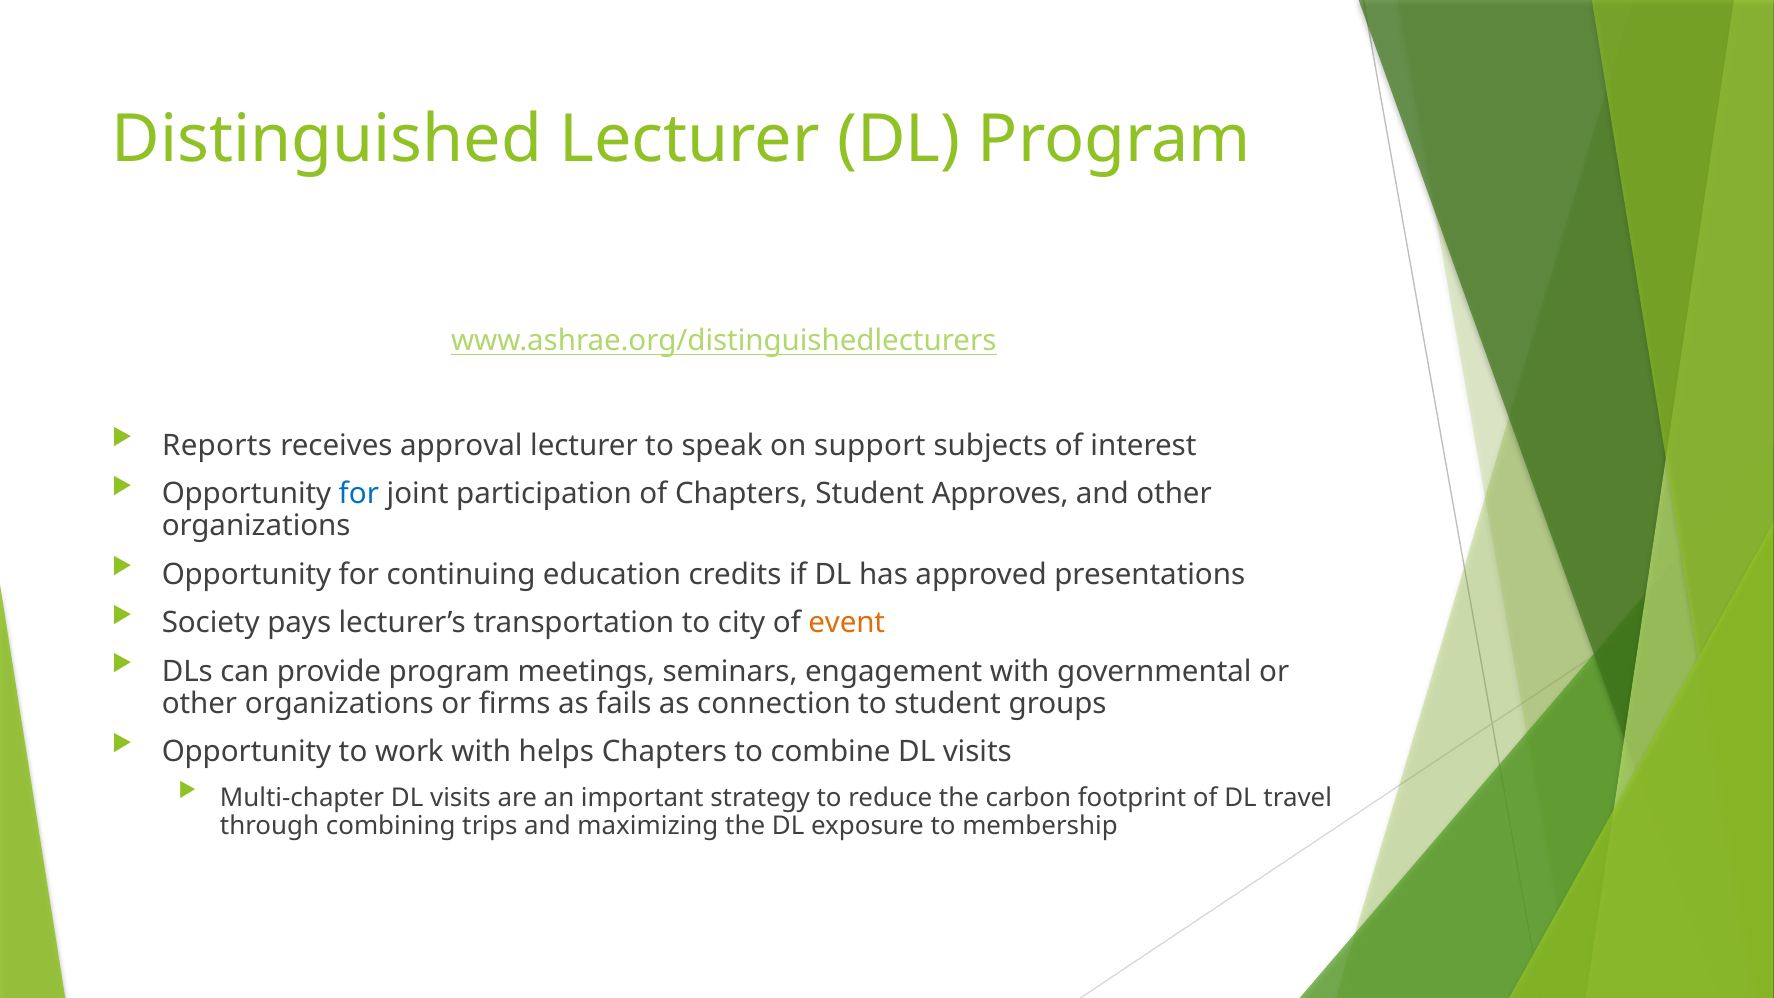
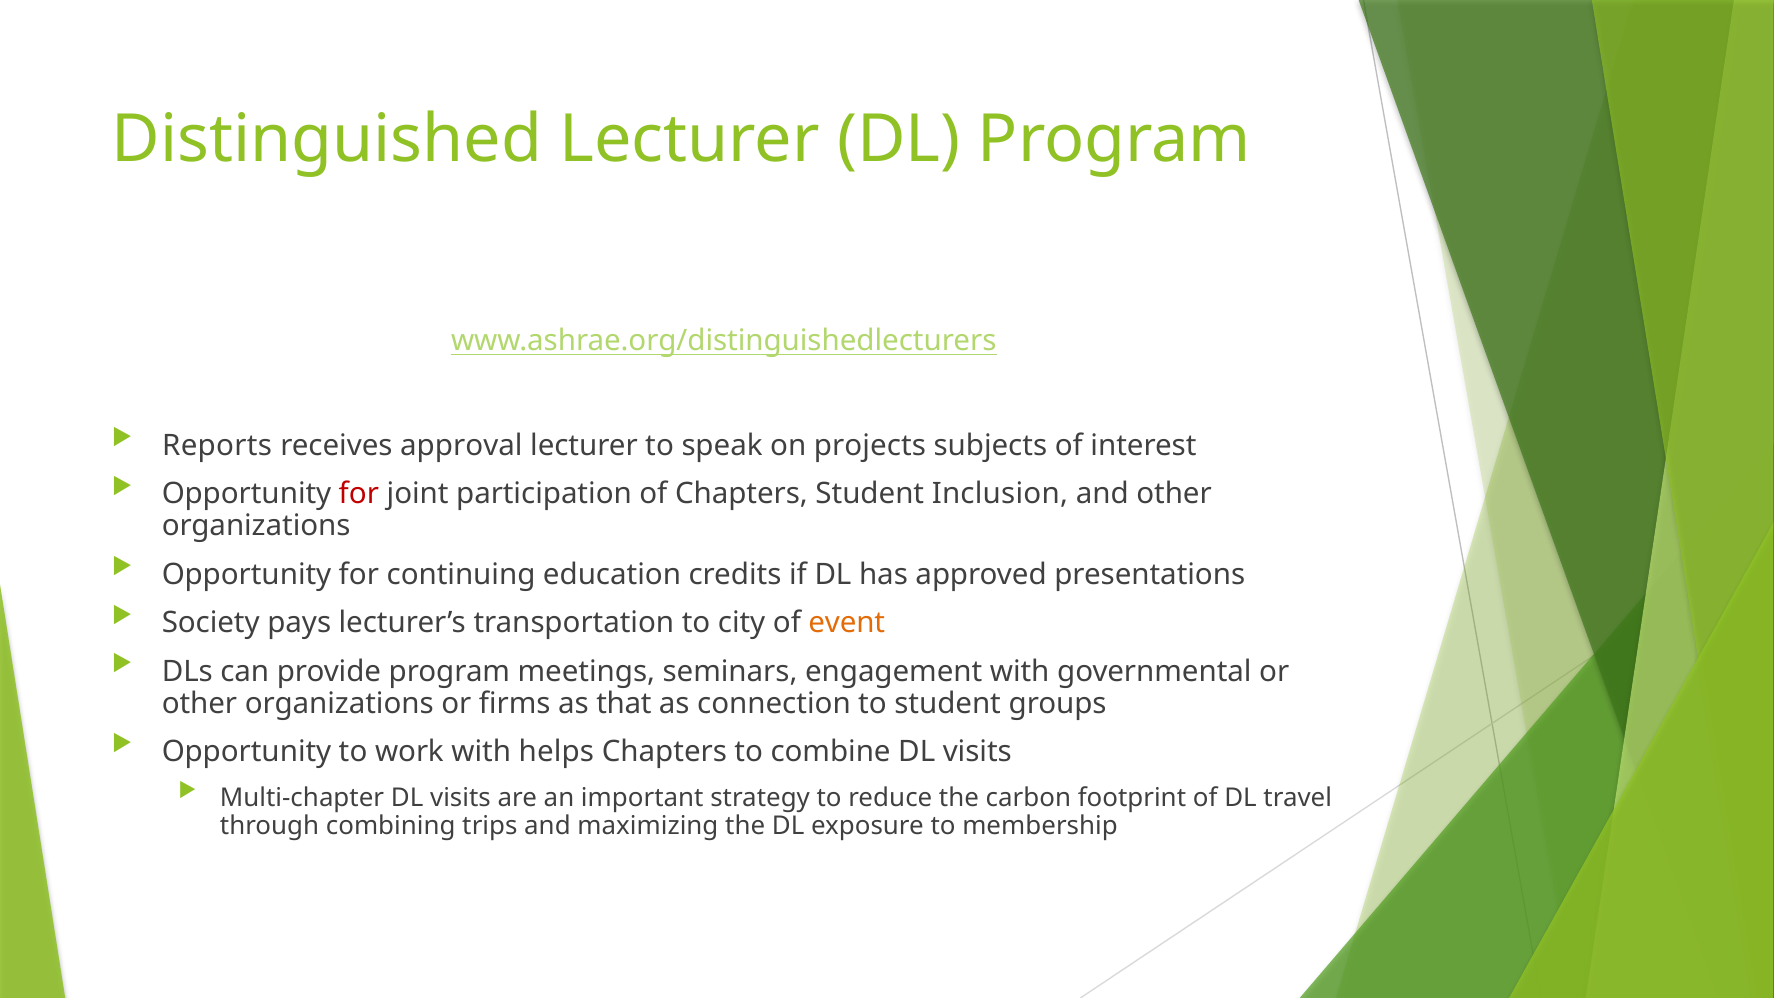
support: support -> projects (870, 446)
for colour: blue -> red (359, 494)
Approves: Approves -> Inclusion (1000, 494)
fails: fails -> that (624, 703)
